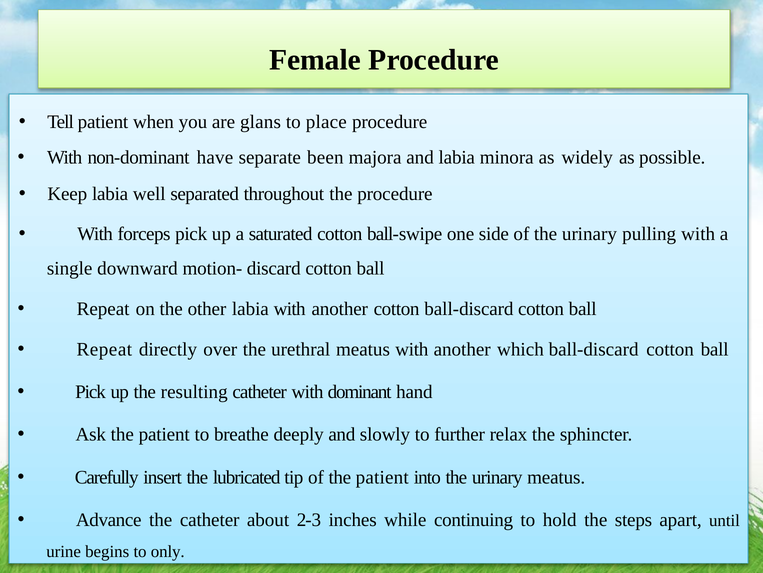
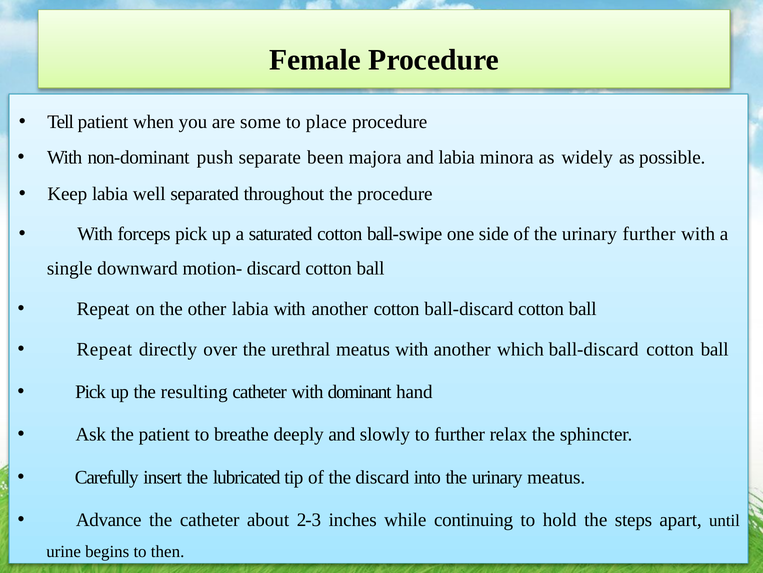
glans: glans -> some (260, 122)
have: have -> push (215, 157)
urinary pulling: pulling -> further (649, 234)
of the patient: patient -> discard (382, 477)
only: only -> then (168, 551)
